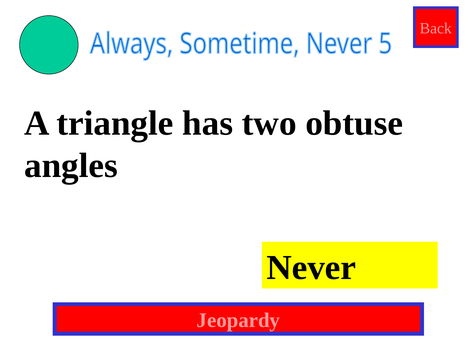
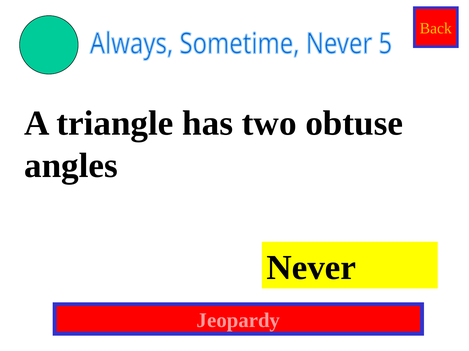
Back colour: pink -> yellow (436, 28)
